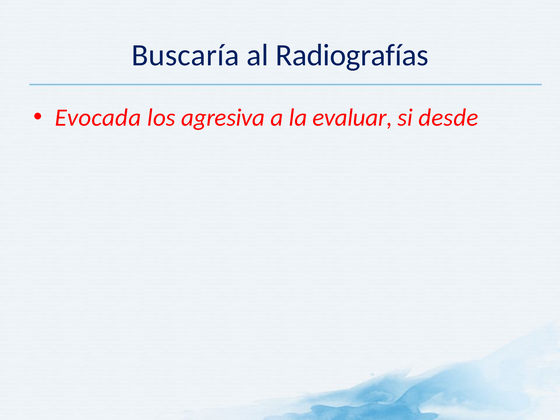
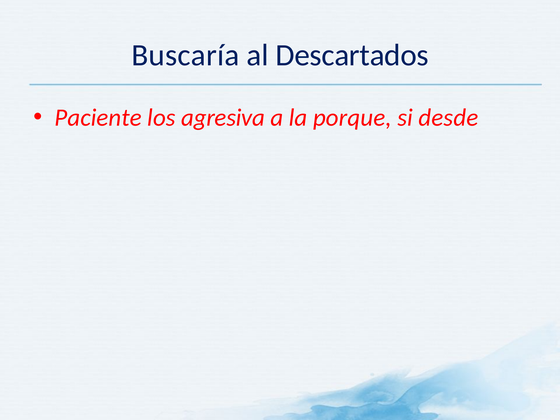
Radiografías: Radiografías -> Descartados (352, 55)
Evocada: Evocada -> Paciente (98, 117)
evaluar: evaluar -> porque (352, 117)
